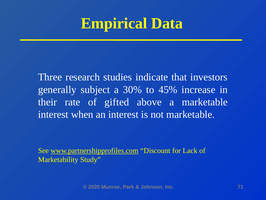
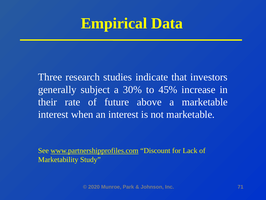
gifted: gifted -> future (117, 102)
